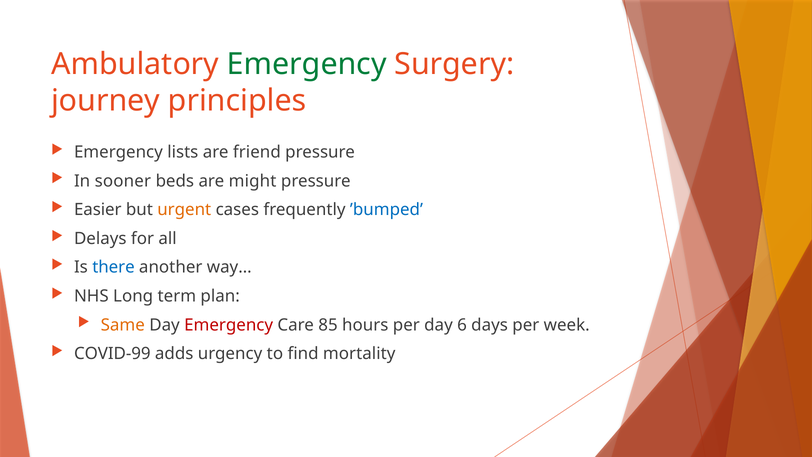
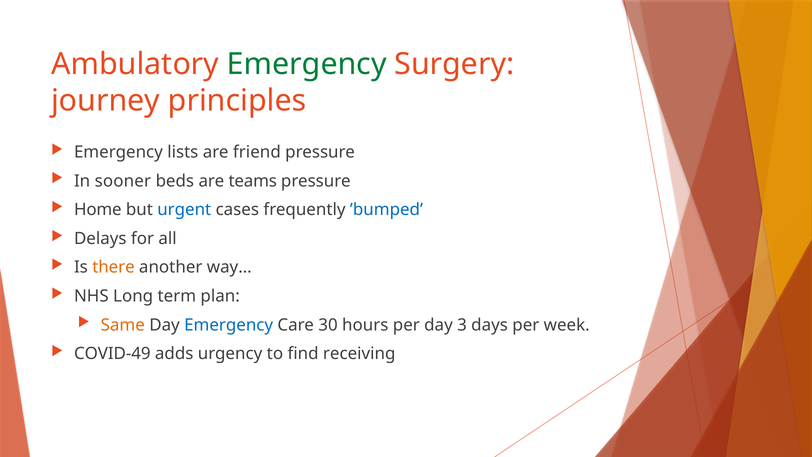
might: might -> teams (253, 181)
Easier: Easier -> Home (98, 210)
urgent colour: orange -> blue (184, 210)
there colour: blue -> orange (113, 267)
Emergency colour: red -> blue (229, 325)
85: 85 -> 30 (328, 325)
6: 6 -> 3 (462, 325)
COVID-99: COVID-99 -> COVID-49 (112, 354)
mortality: mortality -> receiving (359, 354)
